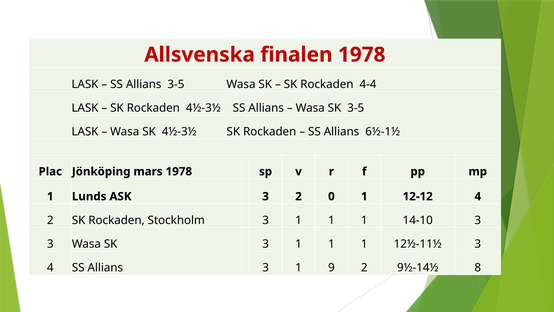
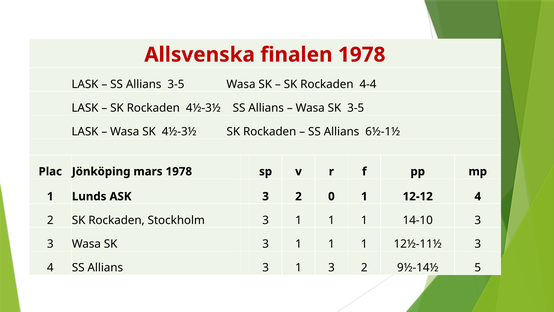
1 9: 9 -> 3 (331, 267)
8: 8 -> 5 (478, 267)
